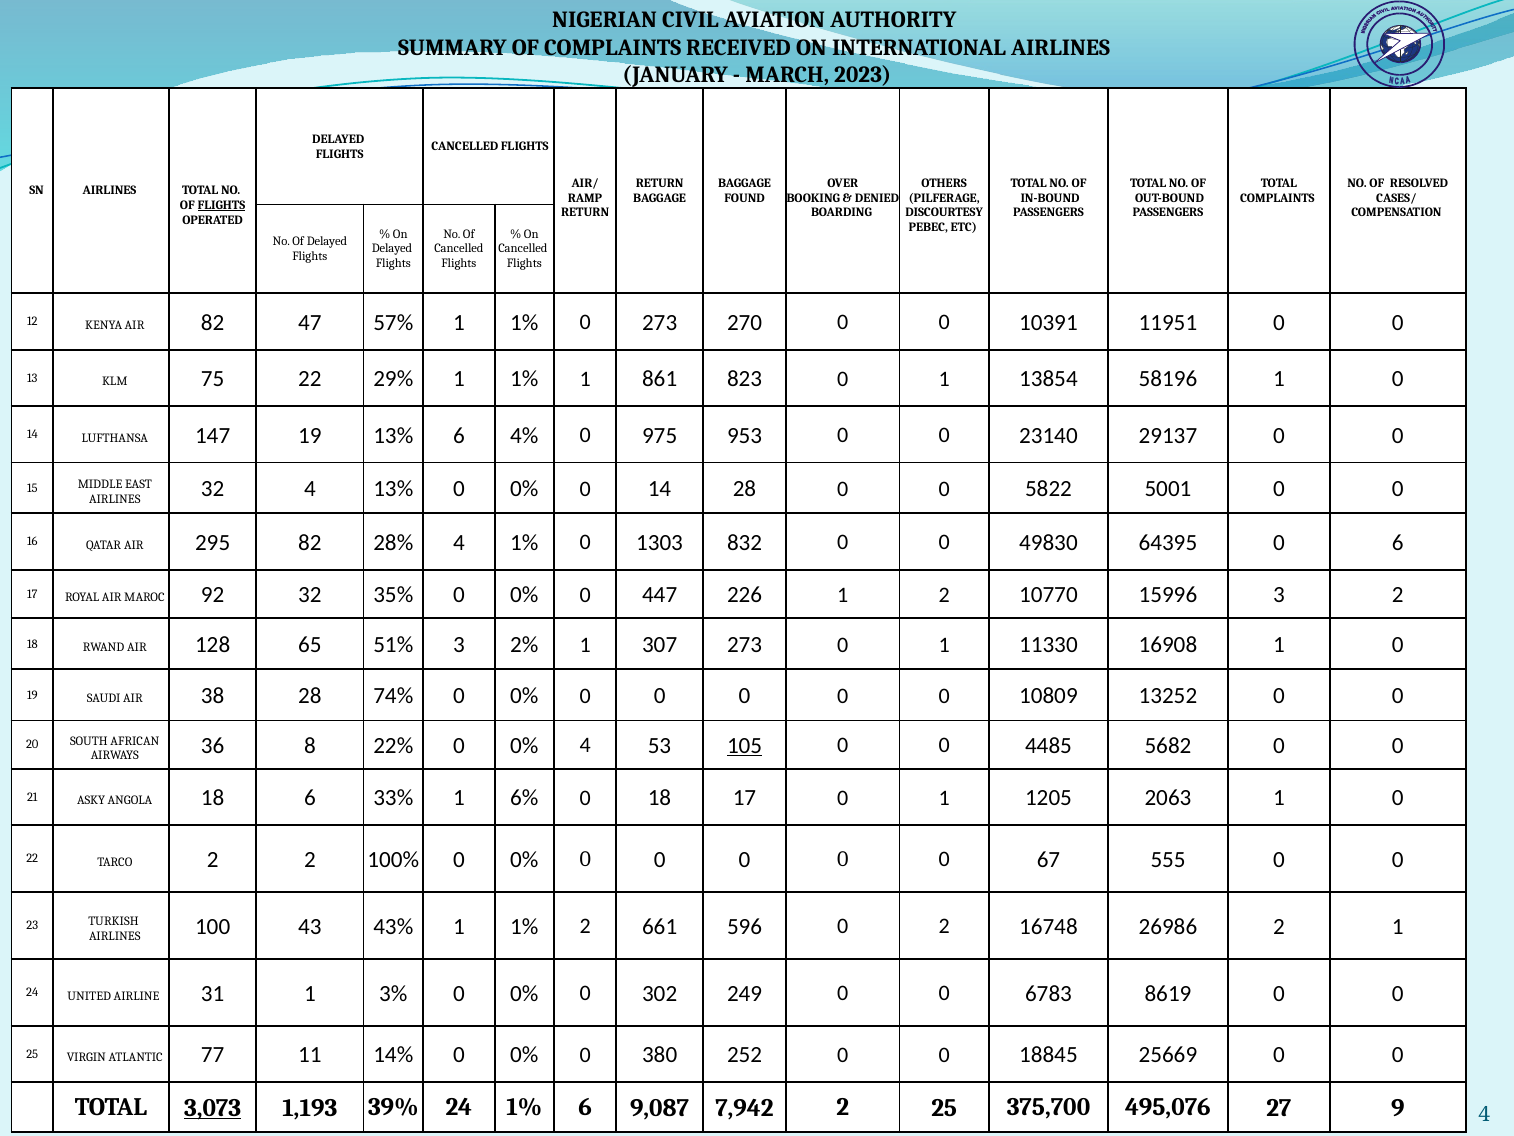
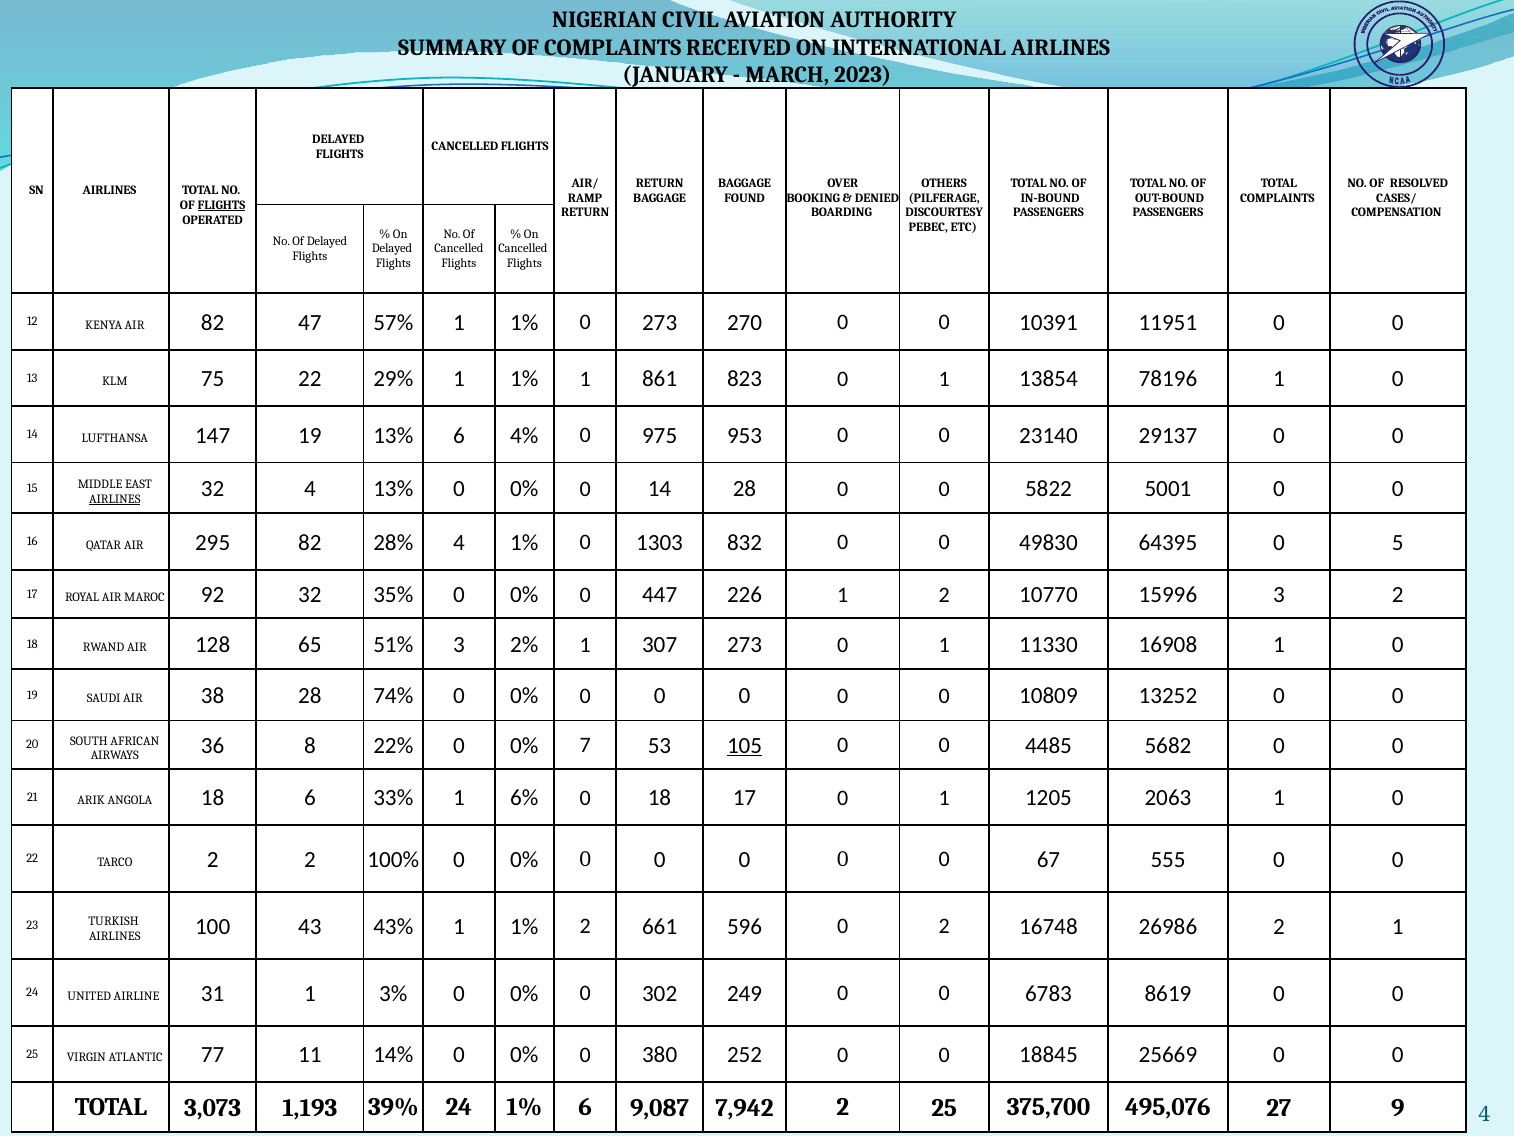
58196: 58196 -> 78196 (1168, 379)
AIRLINES underline: none -> present (115, 499)
0 6: 6 -> 5 (1398, 542)
0% 4: 4 -> 7 (585, 745)
ASKY: ASKY -> ARIK (91, 800)
3,073 underline: present -> none (213, 1107)
